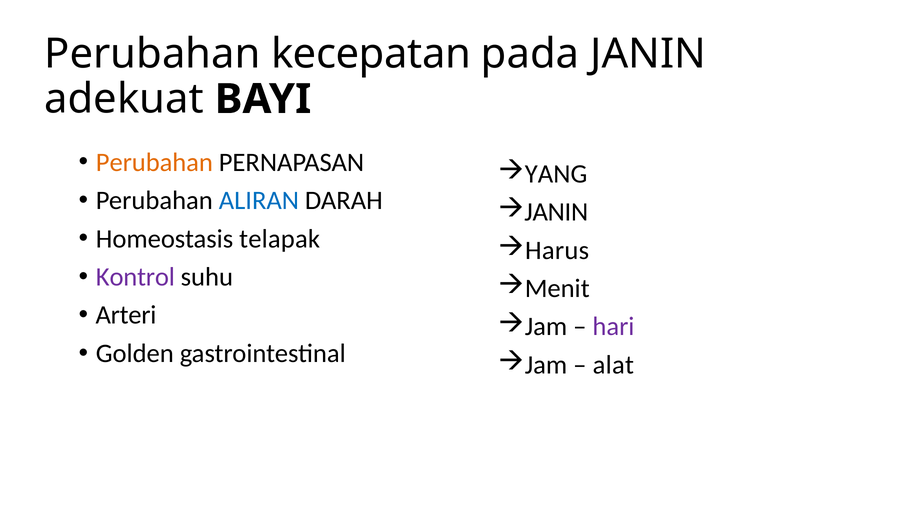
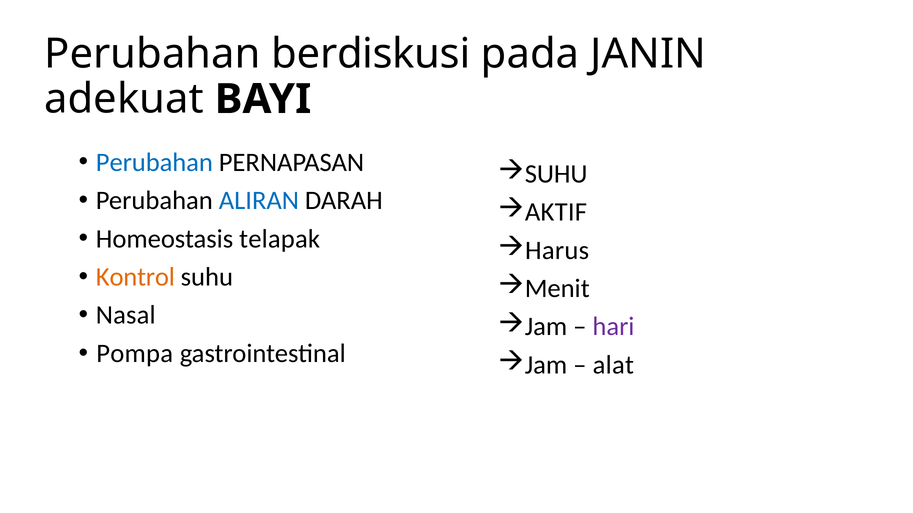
kecepatan: kecepatan -> berdiskusi (371, 54)
Perubahan colour: orange -> blue (154, 162)
YANG: YANG -> SUHU (556, 174)
JANIN: JANIN -> AKTIF (556, 212)
Kontrol colour: purple -> orange (135, 277)
Arteri: Arteri -> Nasal (126, 316)
Golden: Golden -> Pompa (135, 354)
